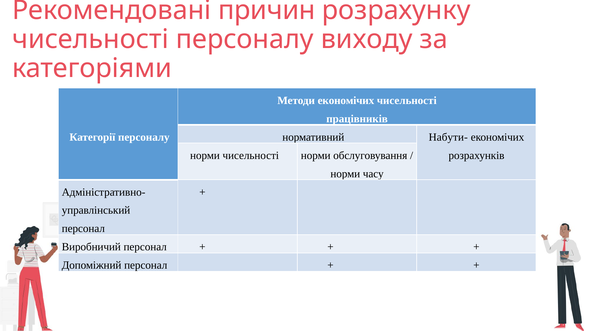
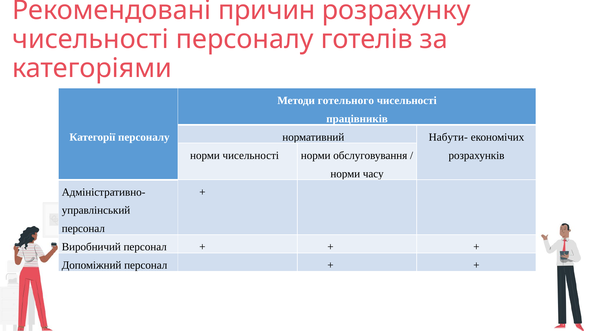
виходу: виходу -> готелів (367, 39)
Методи економічих: економічих -> готельного (346, 101)
